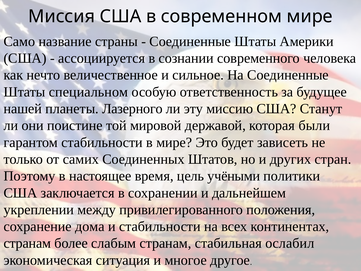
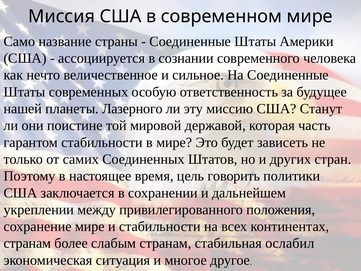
специальном: специальном -> современных (89, 92)
были: были -> часть (314, 125)
учёными: учёными -> говорить (234, 176)
сохранение дома: дома -> мире (90, 226)
